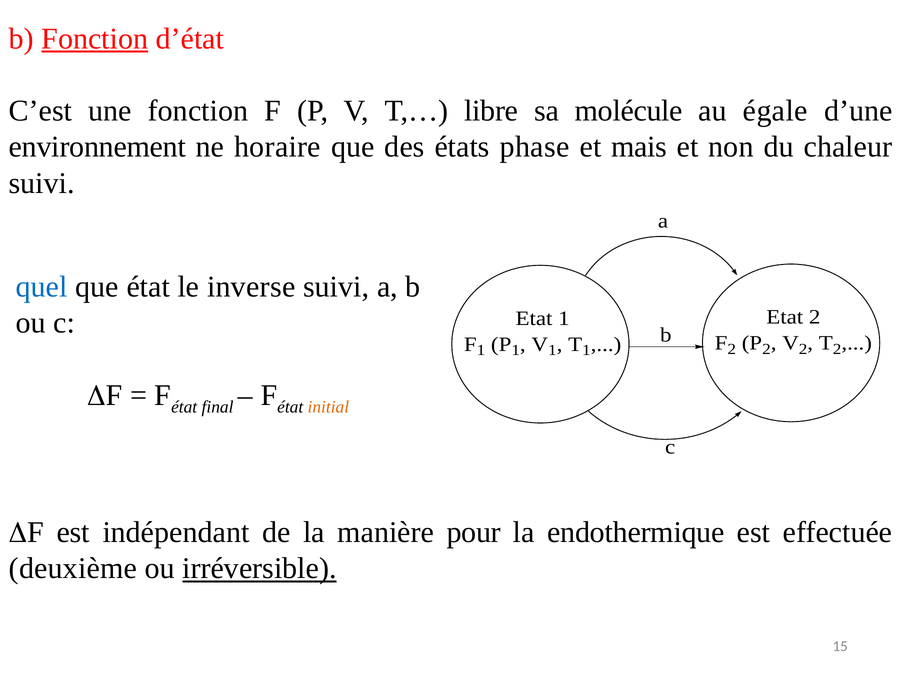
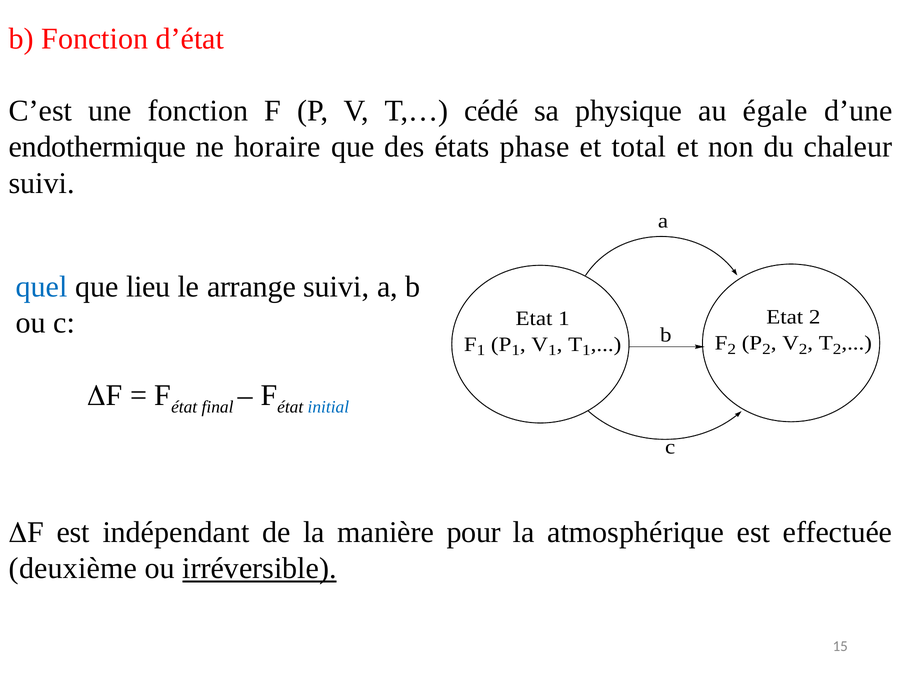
Fonction underline: present -> none (95, 39)
libre: libre -> cédé (491, 111)
molécule: molécule -> physique (629, 111)
environnement: environnement -> endothermique (97, 147)
mais: mais -> total (639, 147)
que état: état -> lieu (148, 287)
inverse: inverse -> arrange (251, 287)
initial colour: orange -> blue (328, 407)
endothermique: endothermique -> atmosphérique (636, 532)
